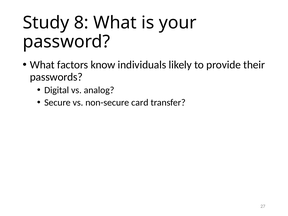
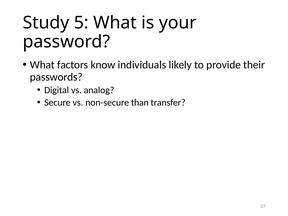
8: 8 -> 5 (81, 23)
card: card -> than (140, 103)
